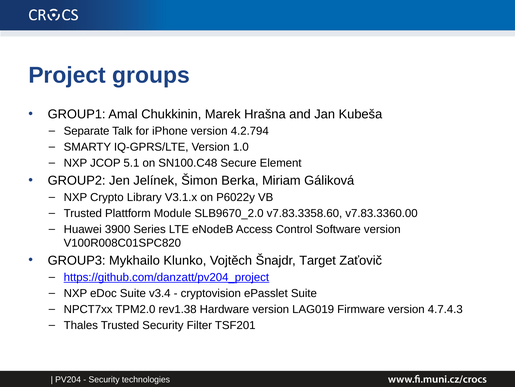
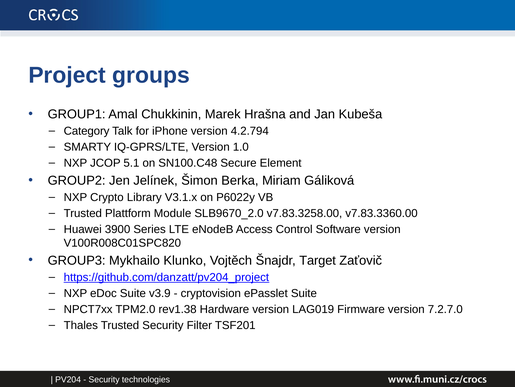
Separate: Separate -> Category (87, 131)
v7.83.3358.60: v7.83.3358.60 -> v7.83.3258.00 (304, 213)
v3.4: v3.4 -> v3.9 (160, 293)
4.7.4.3: 4.7.4.3 -> 7.2.7.0 (445, 309)
